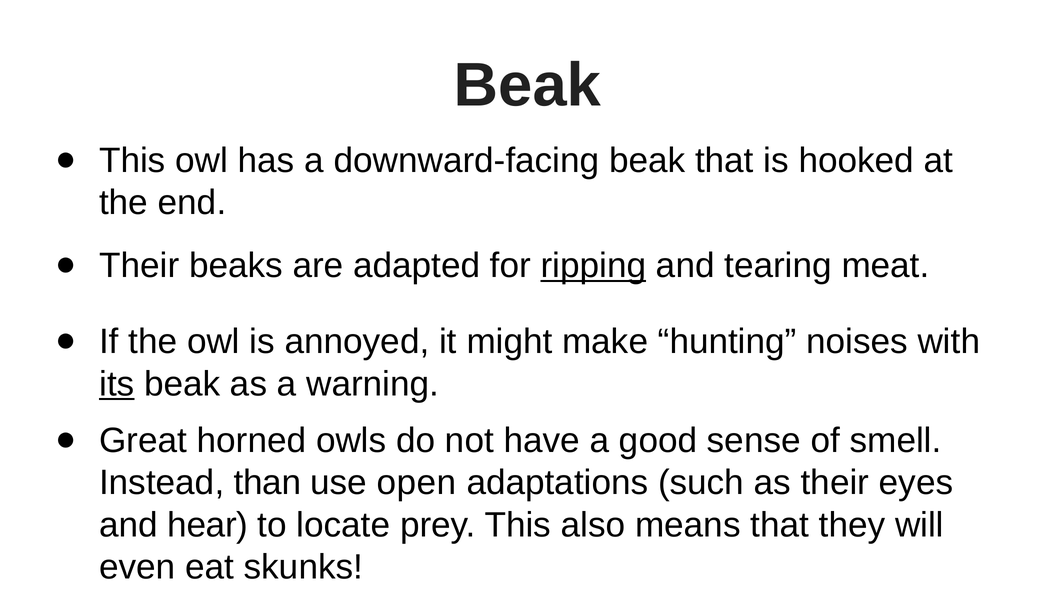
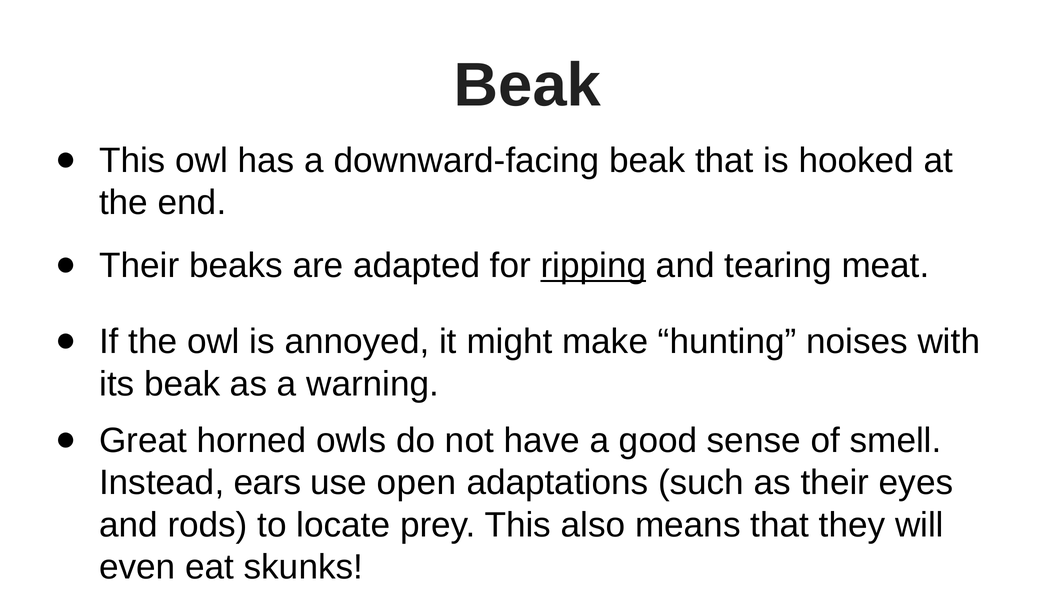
its underline: present -> none (117, 384)
than: than -> ears (267, 482)
hear: hear -> rods (208, 525)
